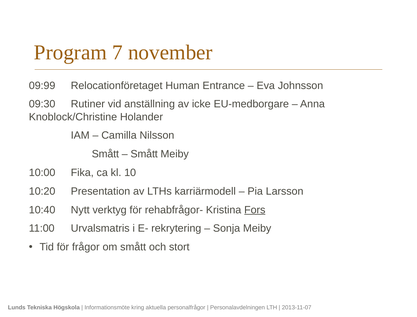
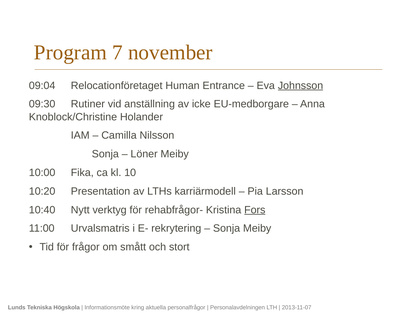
09:99: 09:99 -> 09:04 (42, 86)
Johnsson underline: none -> present (301, 86)
Smått: Smått -> Sonja (105, 154)
Smått: Smått -> Löner (144, 154)
